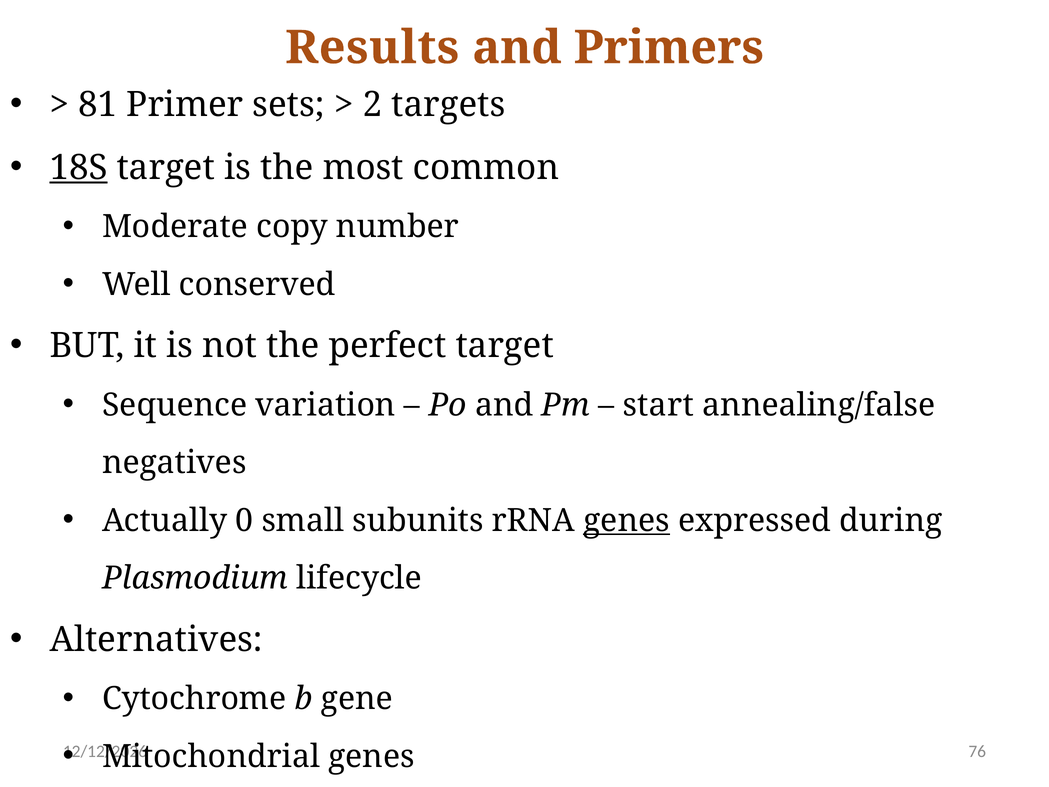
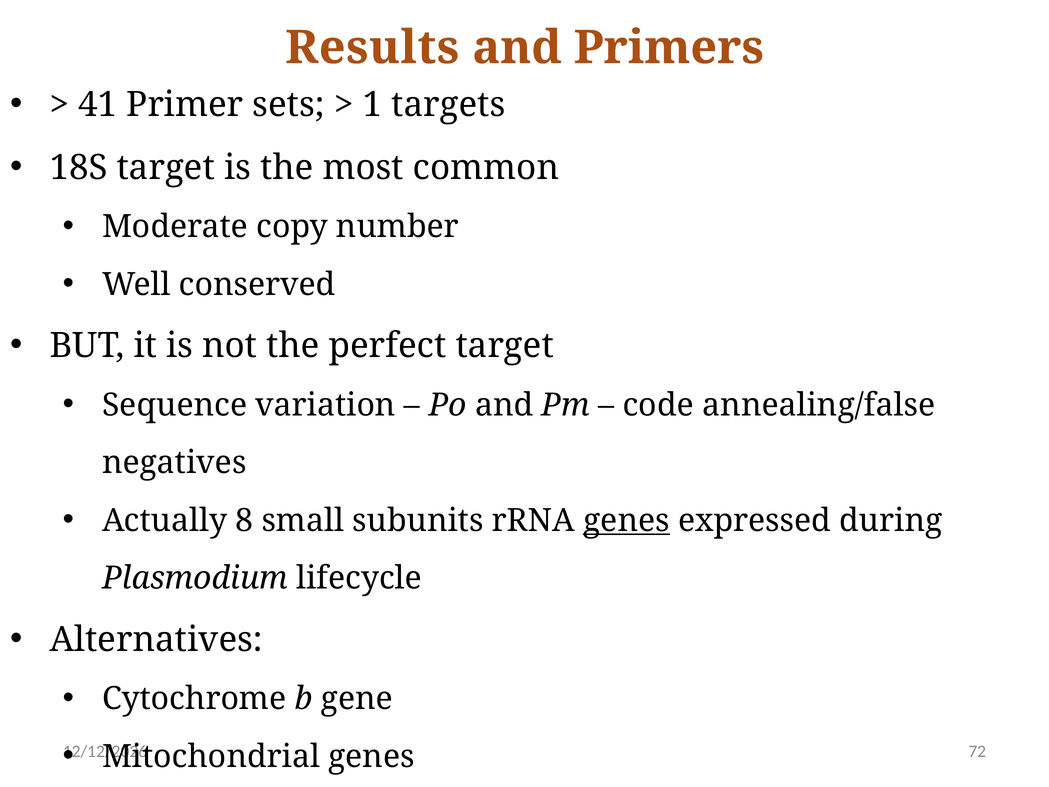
81: 81 -> 41 (98, 105)
2: 2 -> 1 (373, 105)
18S underline: present -> none (79, 168)
start: start -> code (658, 405)
0: 0 -> 8 (244, 520)
76: 76 -> 72 (977, 751)
